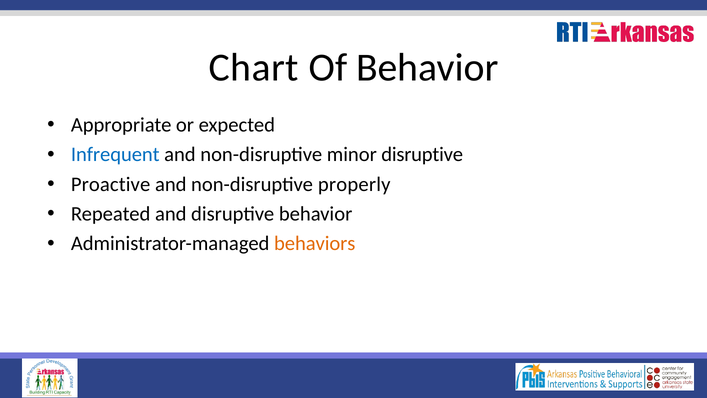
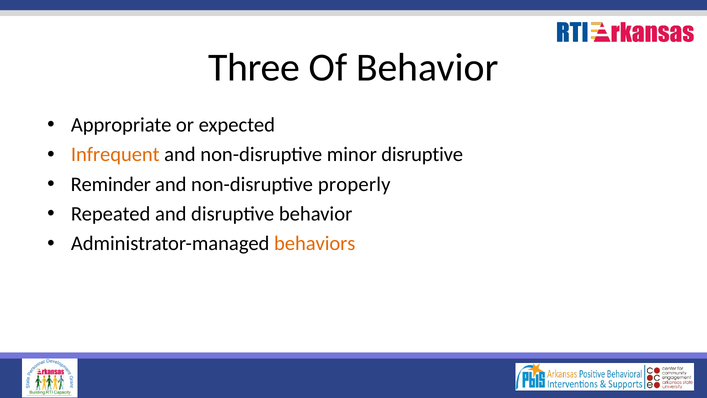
Chart: Chart -> Three (254, 68)
Infrequent colour: blue -> orange (115, 155)
Proactive: Proactive -> Reminder (111, 184)
